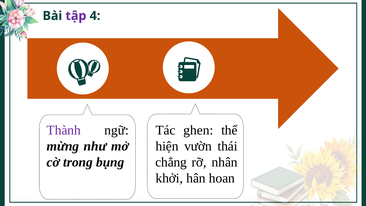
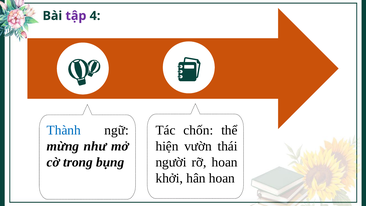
Thành colour: purple -> blue (64, 130)
ghen: ghen -> chốn (198, 130)
chẳng: chẳng -> người (171, 162)
rỡ nhân: nhân -> hoan (225, 162)
